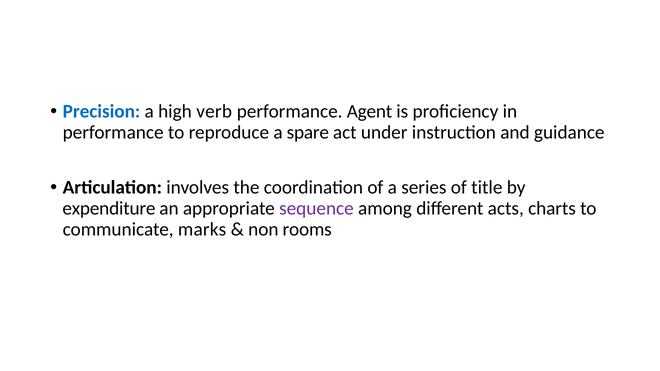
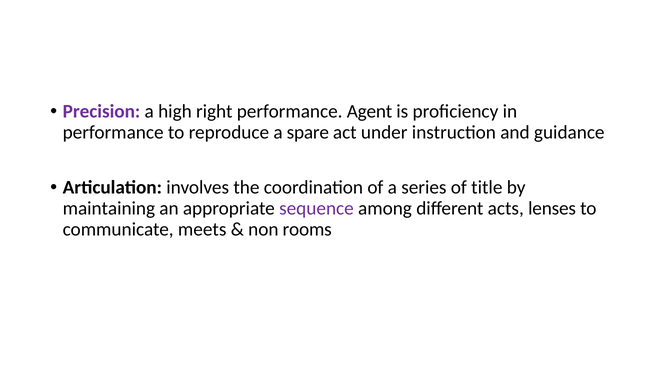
Precision colour: blue -> purple (101, 112)
verb: verb -> right (214, 112)
expenditure: expenditure -> maintaining (109, 209)
charts: charts -> lenses (552, 209)
marks: marks -> meets (202, 229)
